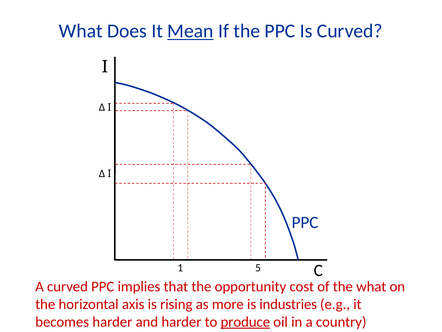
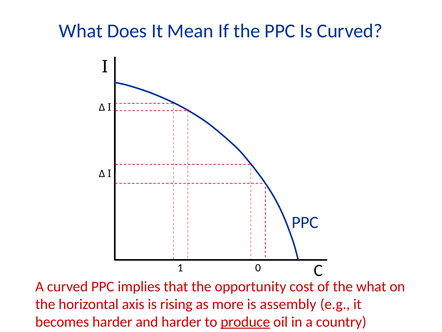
Mean underline: present -> none (190, 31)
5: 5 -> 0 (258, 267)
industries: industries -> assembly (288, 304)
